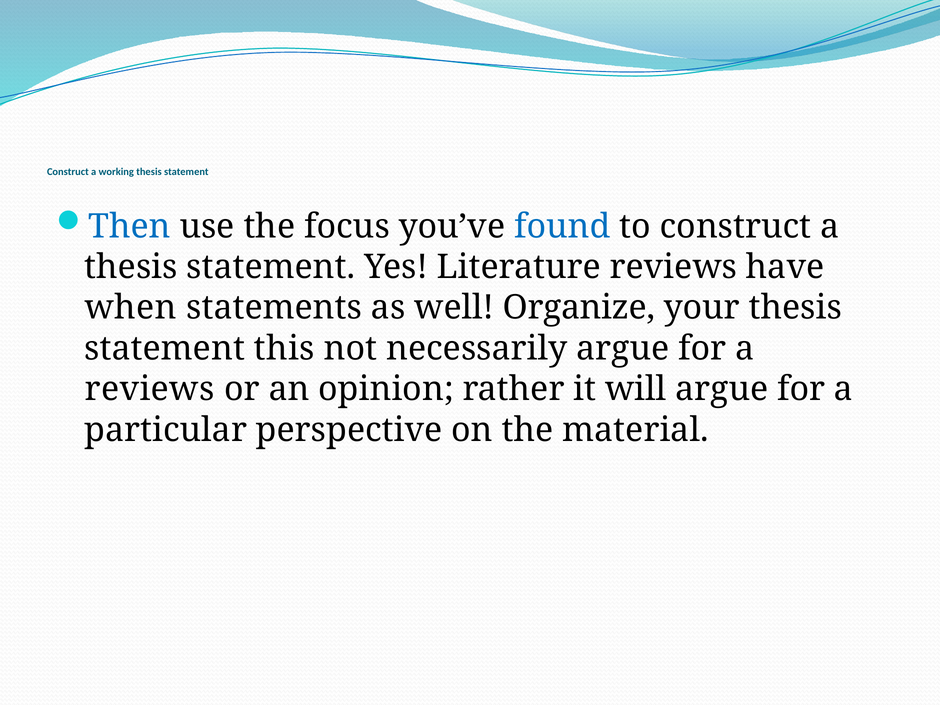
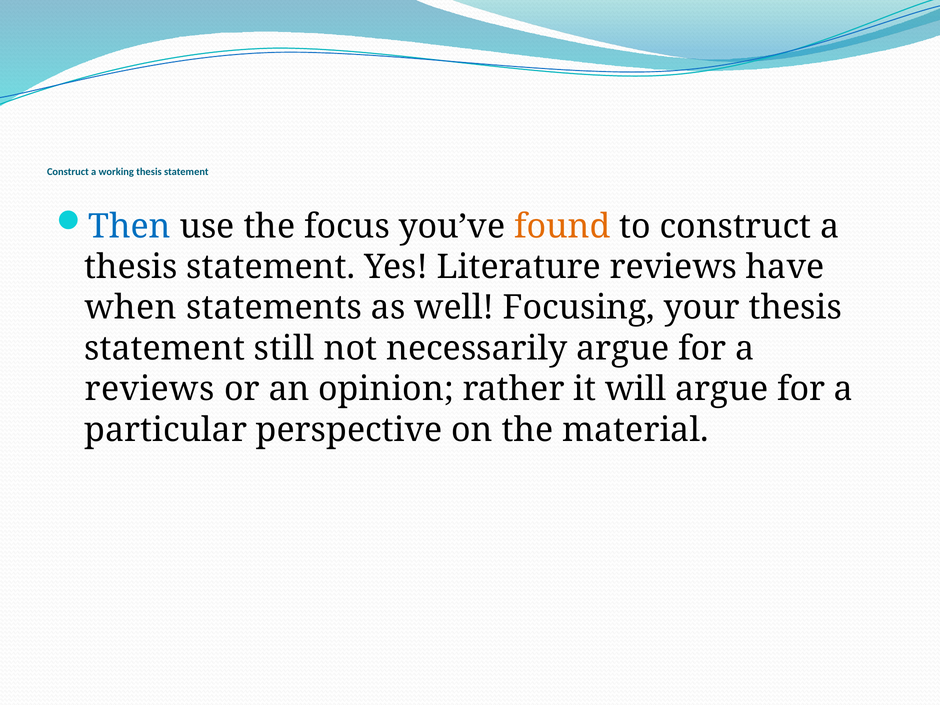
found colour: blue -> orange (562, 226)
Organize: Organize -> Focusing (579, 308)
this: this -> still (284, 348)
